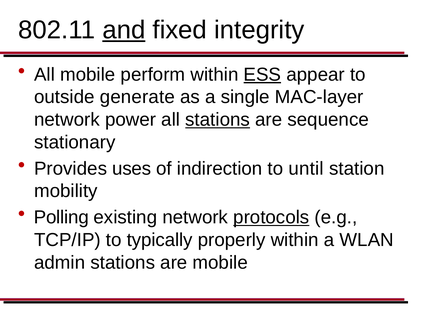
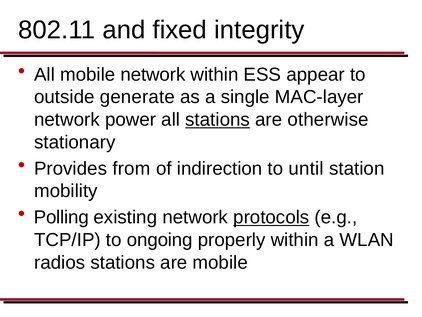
and underline: present -> none (124, 30)
mobile perform: perform -> network (153, 74)
ESS underline: present -> none (262, 74)
sequence: sequence -> otherwise (328, 119)
uses: uses -> from (131, 168)
typically: typically -> ongoing (160, 240)
admin: admin -> radios (60, 262)
